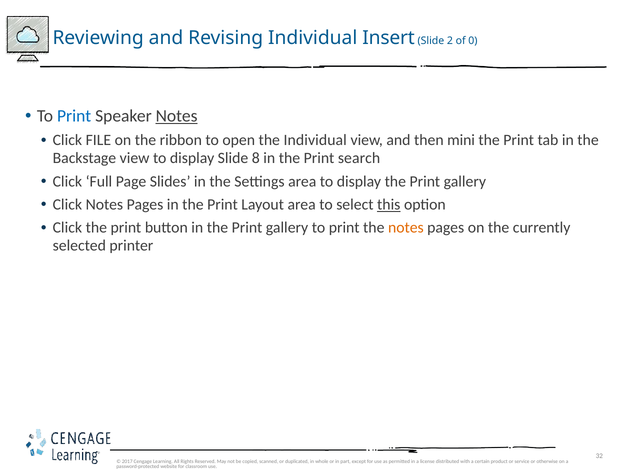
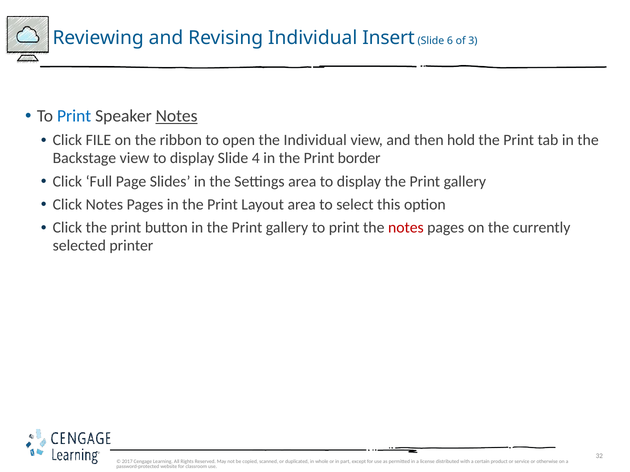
2: 2 -> 6 (450, 41)
0: 0 -> 3 (473, 41)
mini: mini -> hold (461, 140)
8: 8 -> 4 (256, 158)
search: search -> border (359, 158)
this underline: present -> none (389, 205)
notes colour: orange -> red (406, 228)
